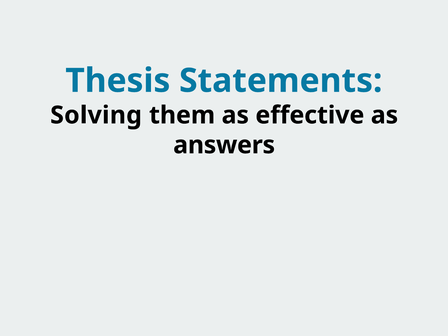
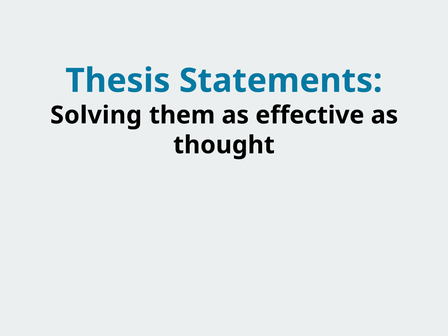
answers: answers -> thought (224, 145)
